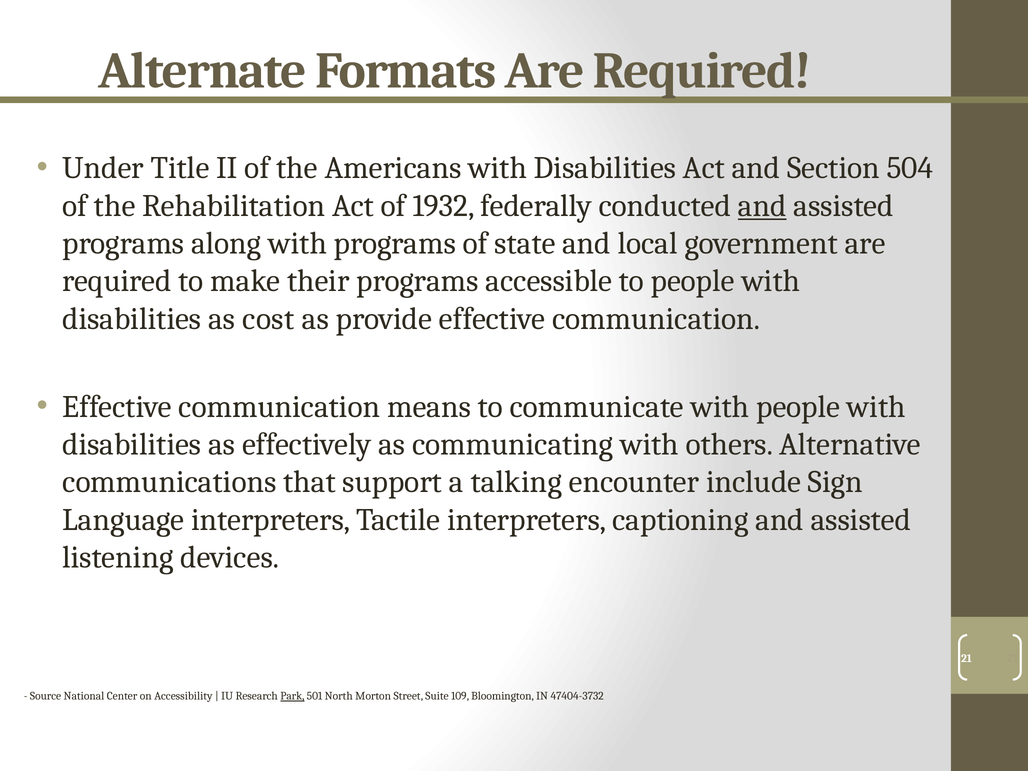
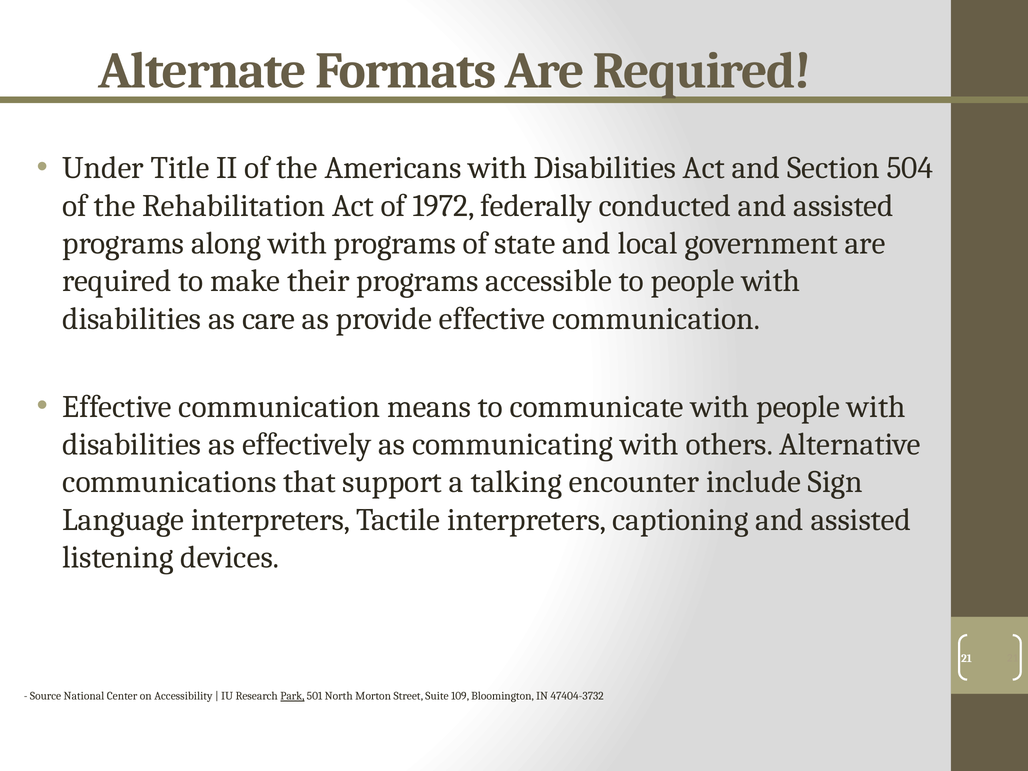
1932: 1932 -> 1972 (444, 206)
and underline: present -> none (762, 206)
cost: cost -> care (269, 319)
